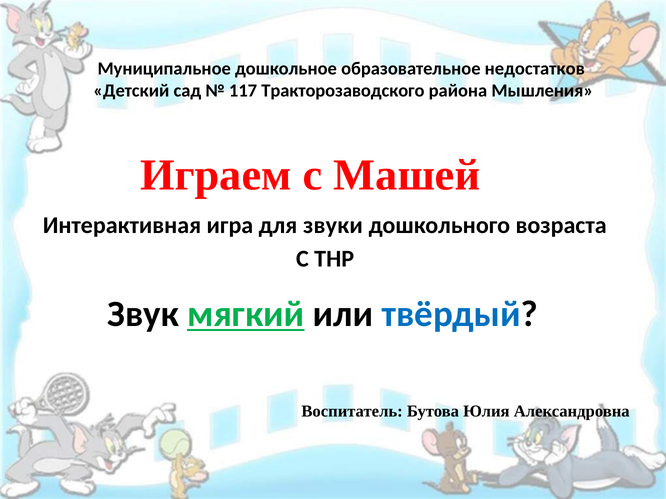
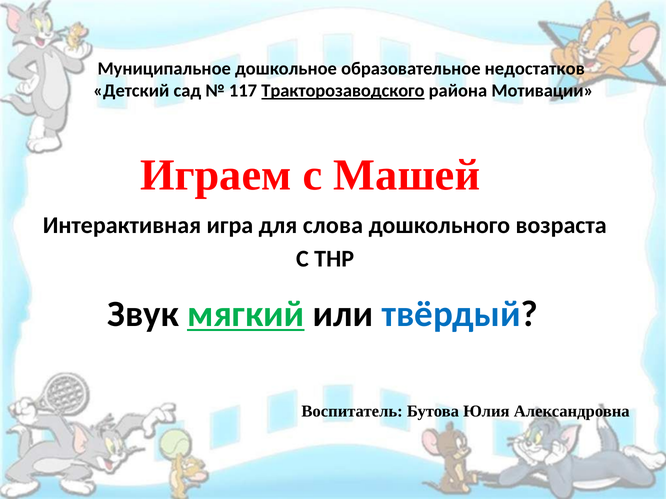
Тракторозаводского underline: none -> present (343, 91)
Мышления: Мышления -> Мотивации (542, 91)
звуки: звуки -> слова (333, 226)
